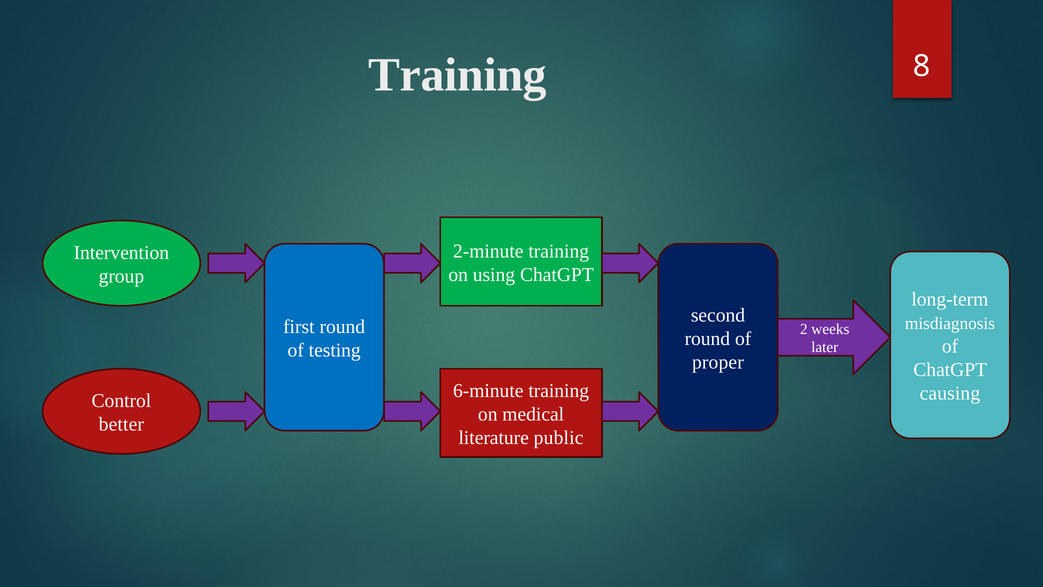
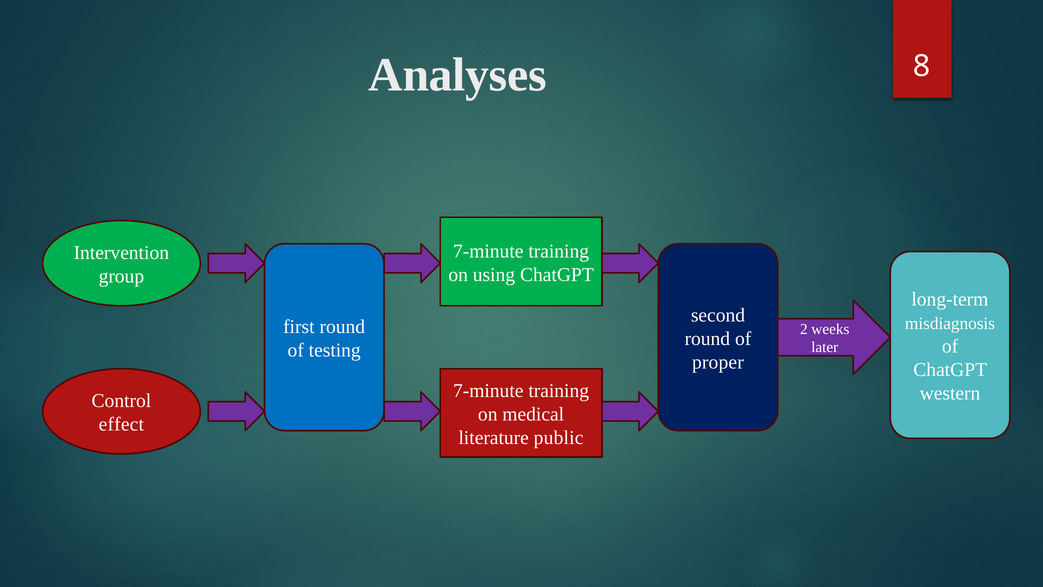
Training: Training -> Analyses (458, 75)
2-minute: 2-minute -> 7-minute (488, 251)
6-minute: 6-minute -> 7-minute (488, 391)
causing: causing -> western (950, 393)
better: better -> effect (121, 424)
